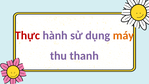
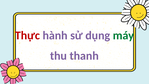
máy colour: orange -> green (123, 35)
